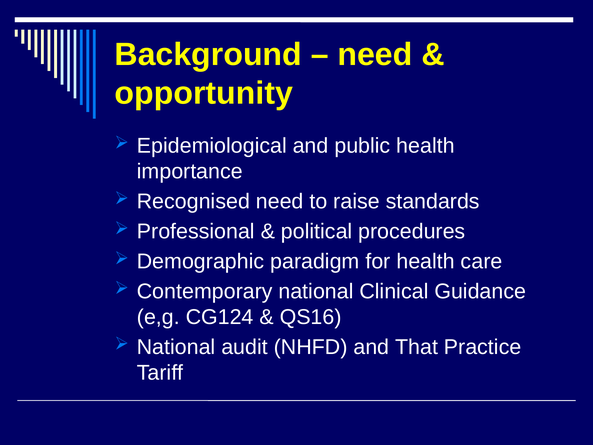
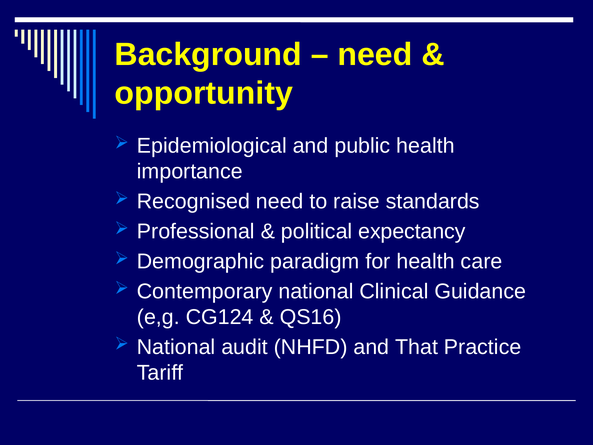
procedures: procedures -> expectancy (412, 231)
